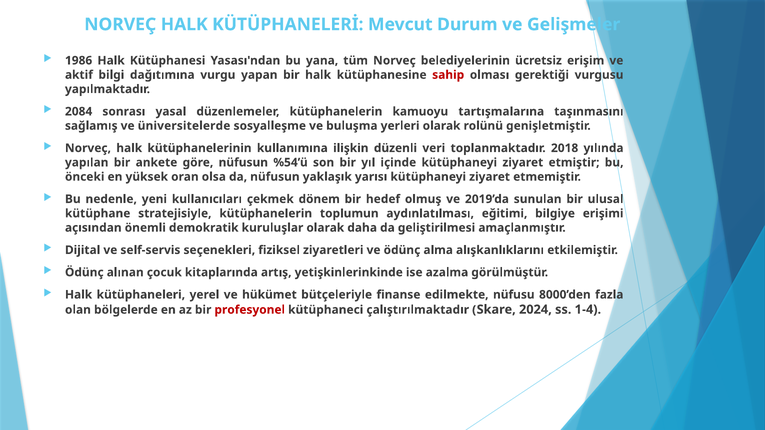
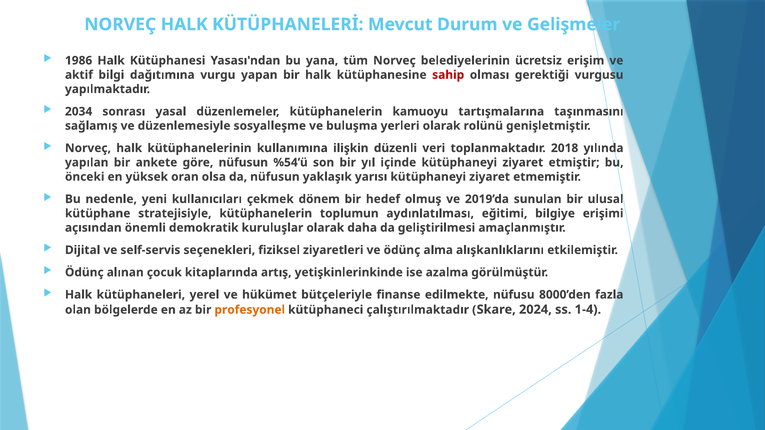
2084: 2084 -> 2034 (79, 112)
üniversitelerde: üniversitelerde -> düzenlemesiyle (184, 126)
profesyonel colour: red -> orange (250, 310)
